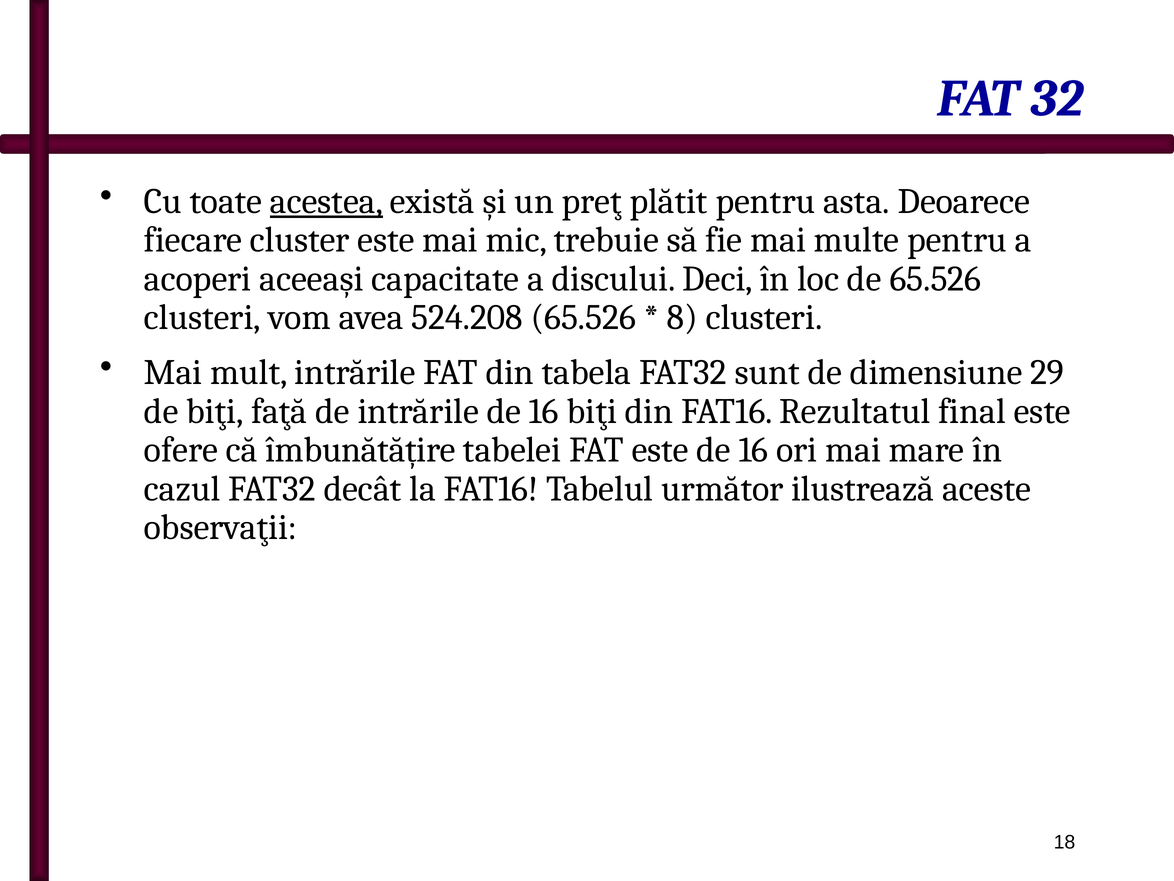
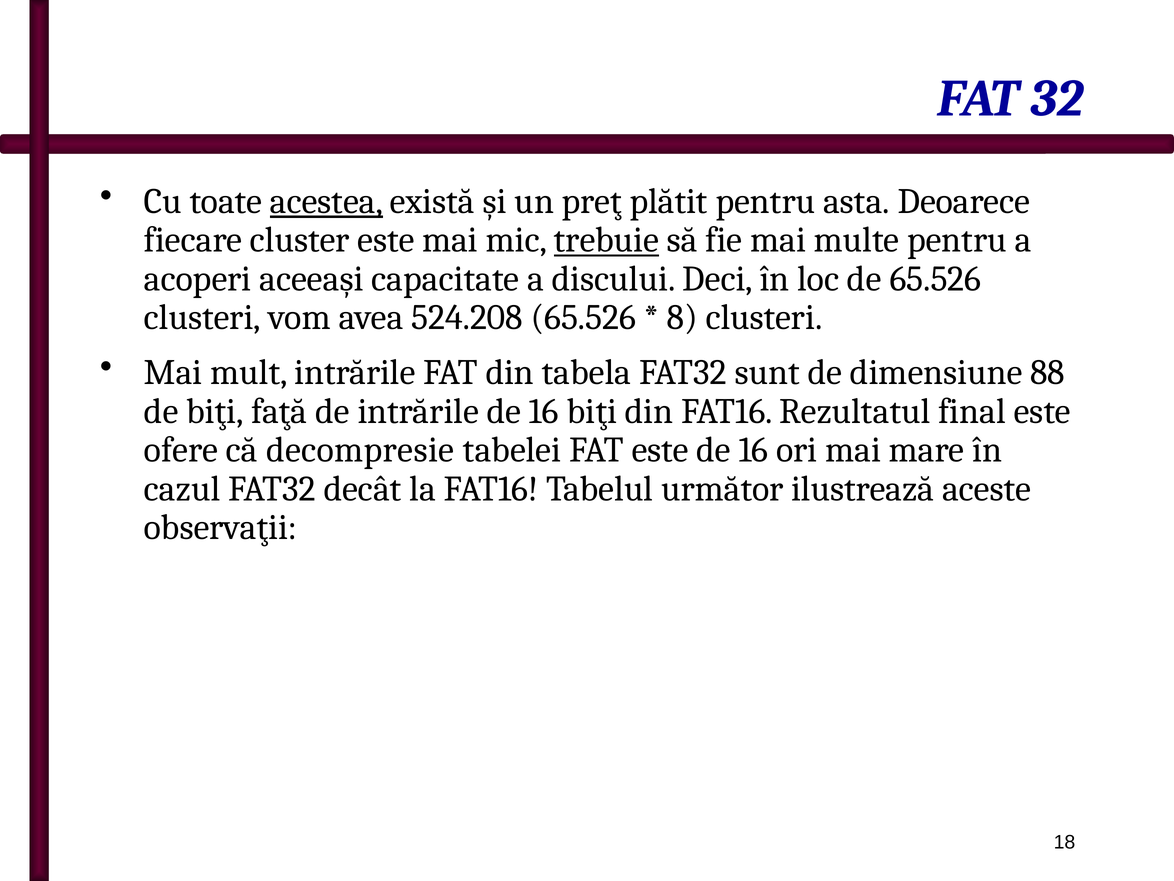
trebuie underline: none -> present (606, 240)
29: 29 -> 88 (1047, 372)
îmbunătățire: îmbunătățire -> decompresie (360, 450)
